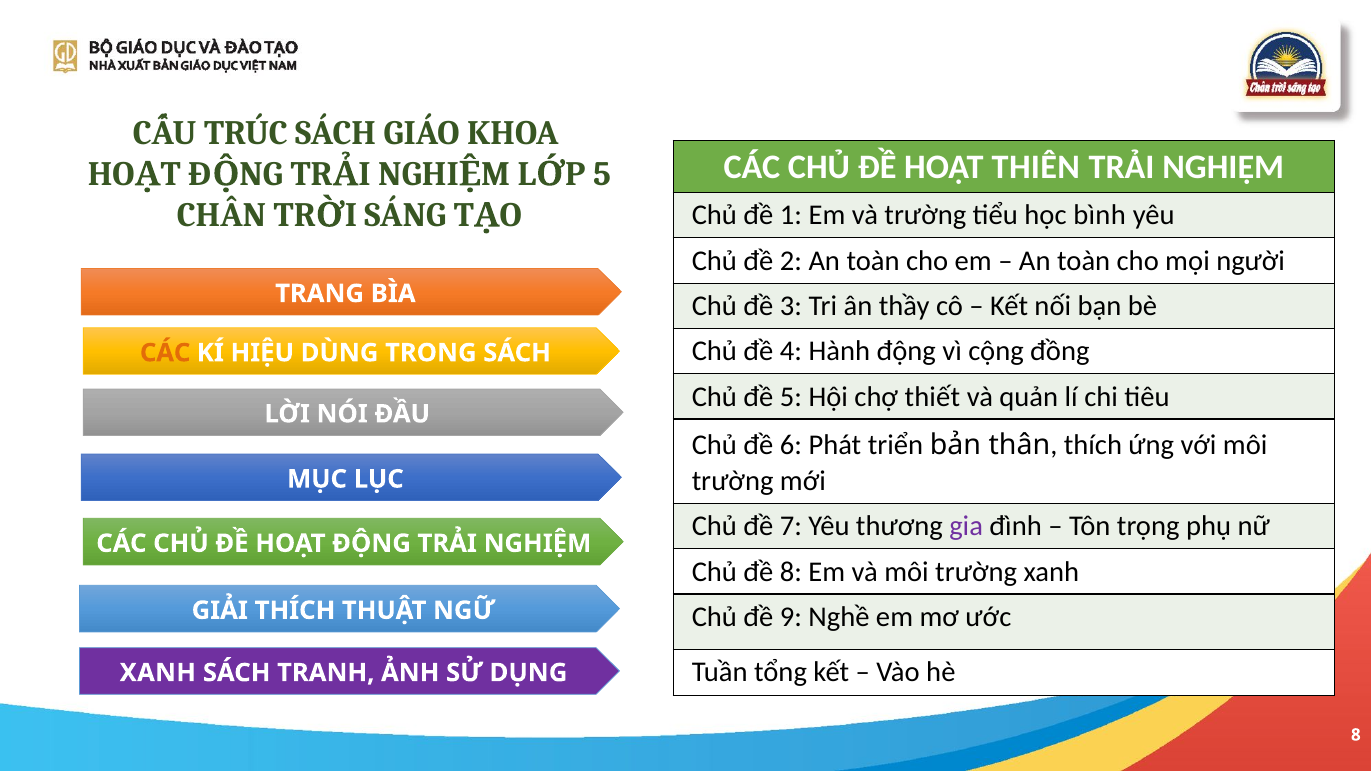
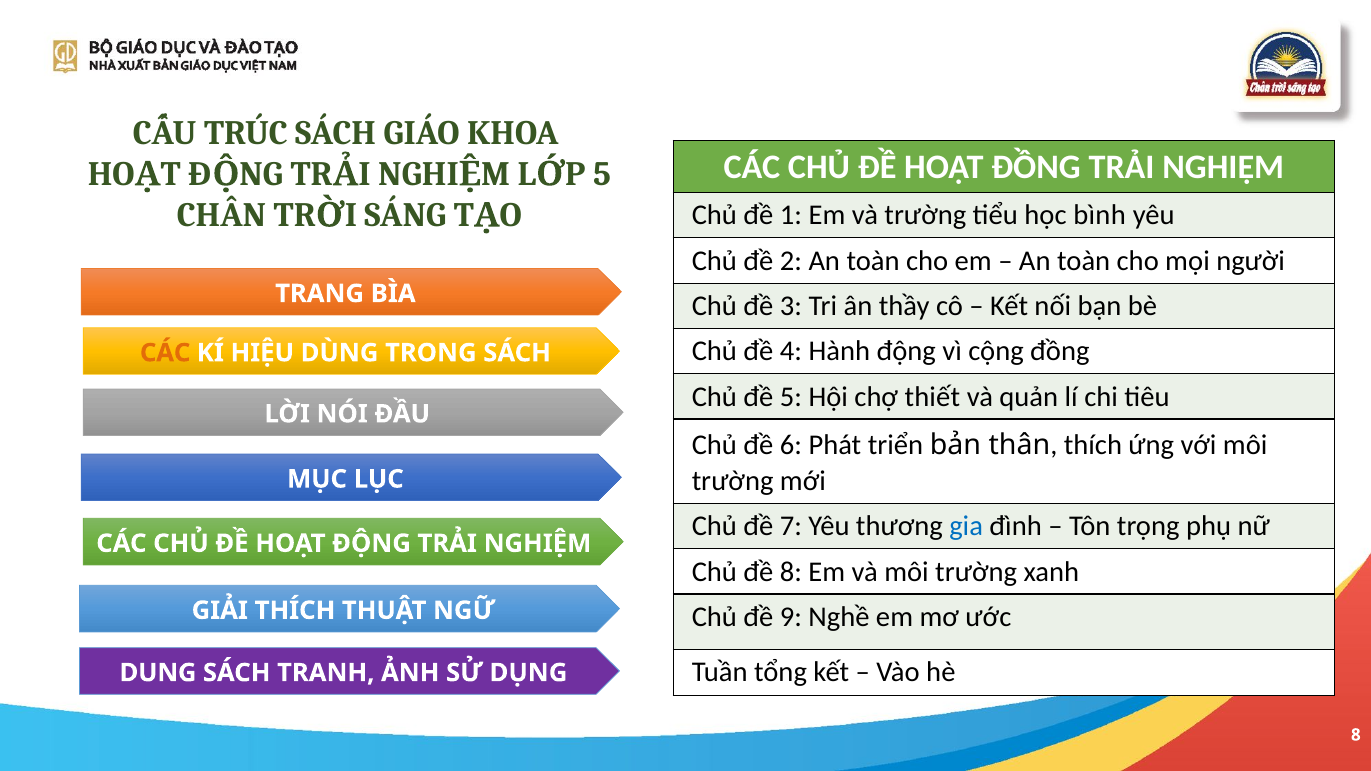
HOẠT THIÊN: THIÊN -> ĐỒNG (1036, 167)
gia colour: purple -> blue (966, 526)
XANH: XANH -> DUNG (158, 673)
